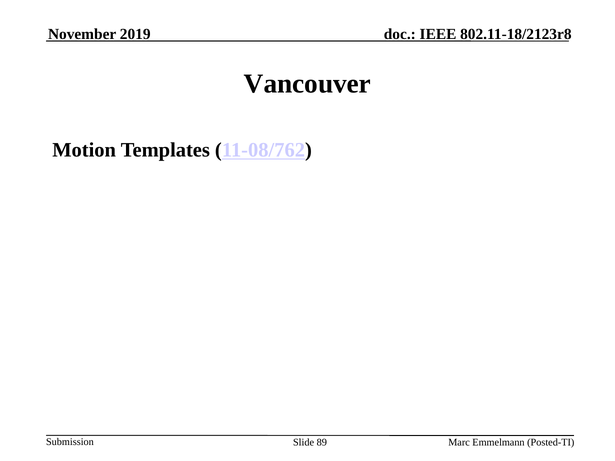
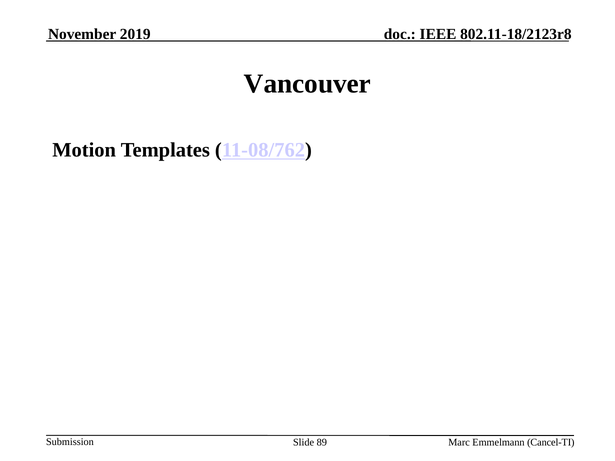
Posted-TI: Posted-TI -> Cancel-TI (551, 442)
